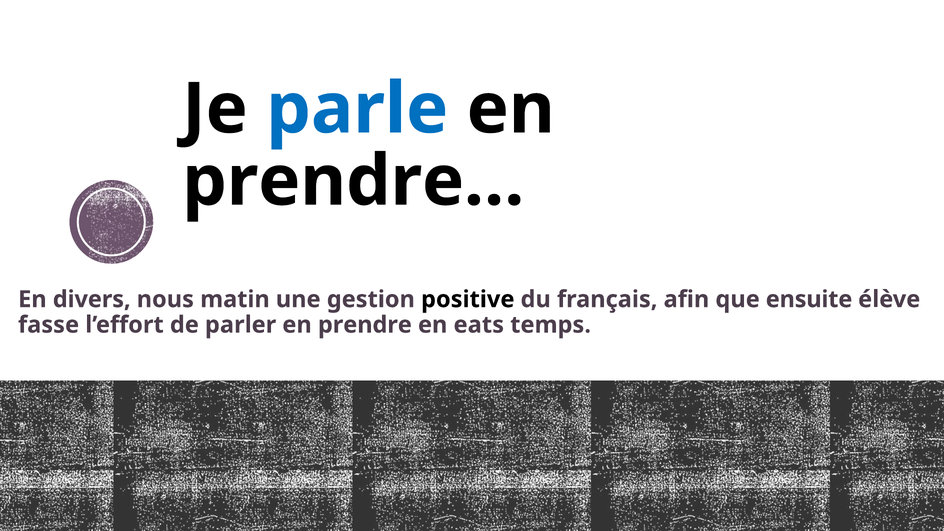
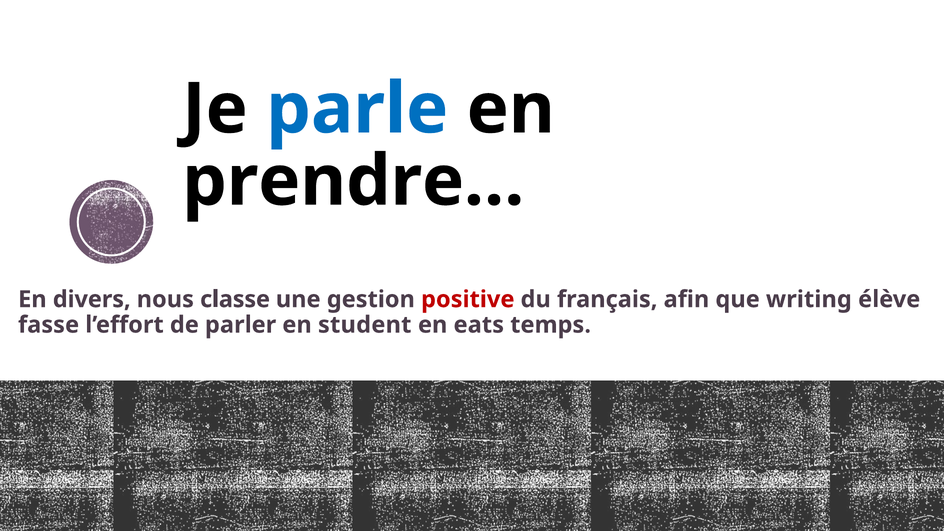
matin: matin -> classe (235, 299)
positive colour: black -> red (468, 299)
ensuite: ensuite -> writing (809, 299)
prendre: prendre -> student (365, 325)
